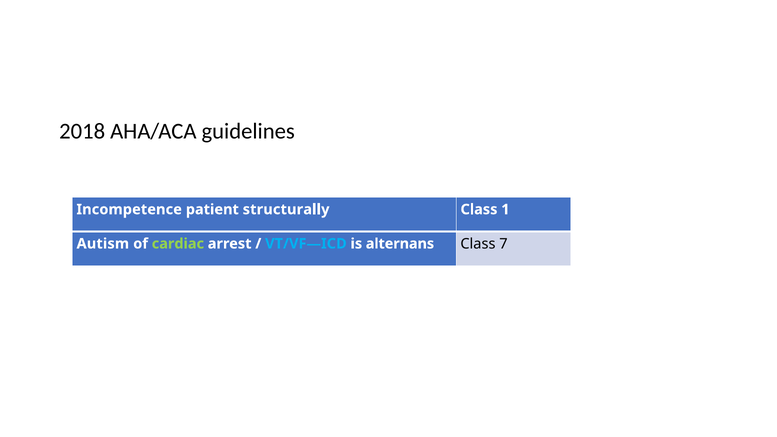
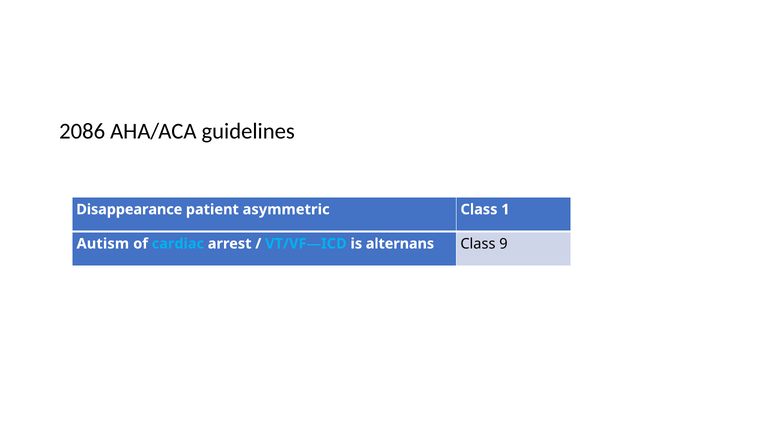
2018: 2018 -> 2086 (82, 131)
Incompetence: Incompetence -> Disappearance (129, 209)
structurally: structurally -> asymmetric (286, 209)
cardiac colour: light green -> light blue (178, 244)
7: 7 -> 9 (503, 244)
